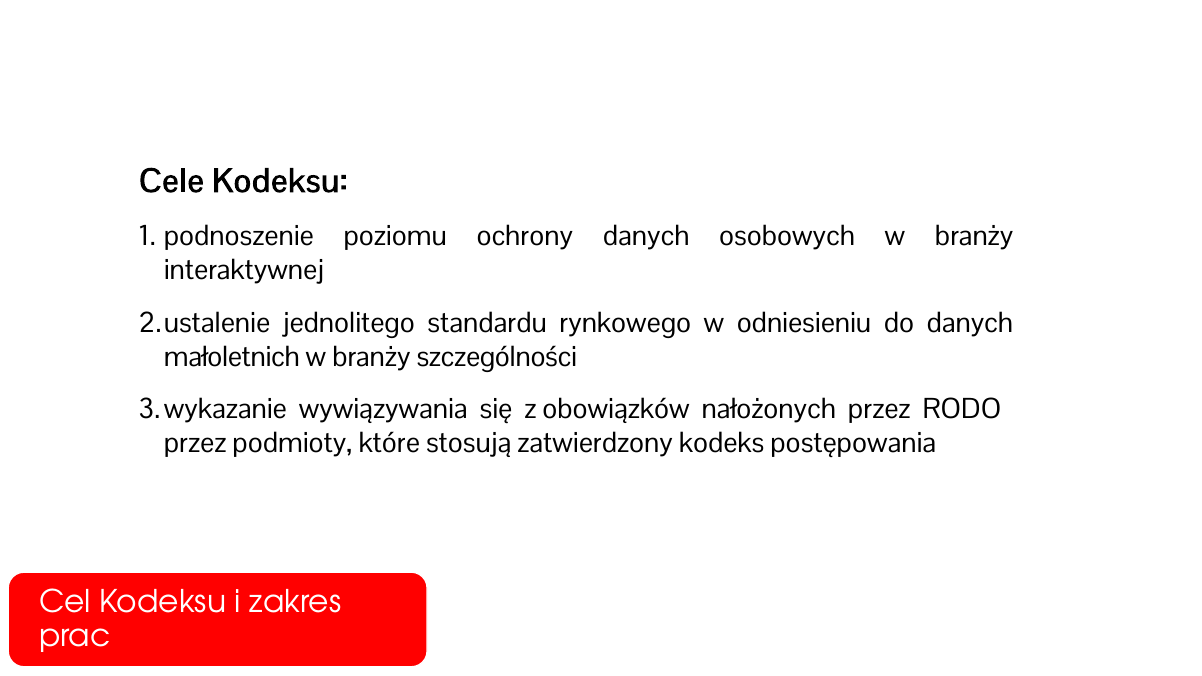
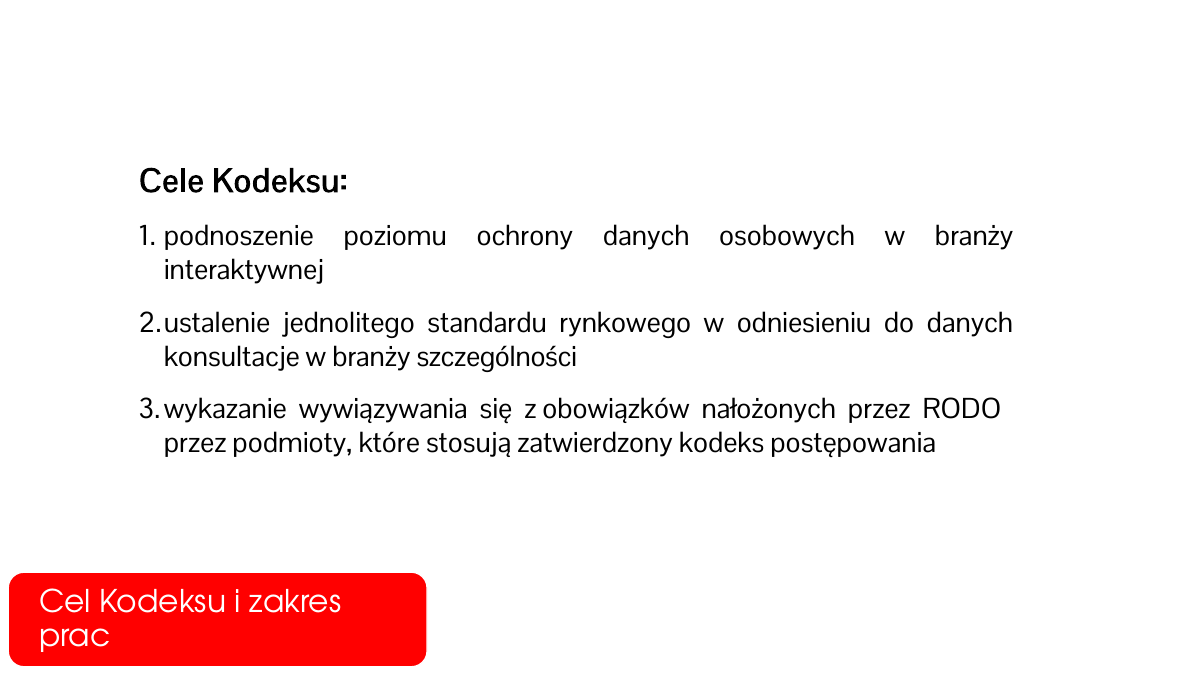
małoletnich: małoletnich -> konsultacje (232, 357)
